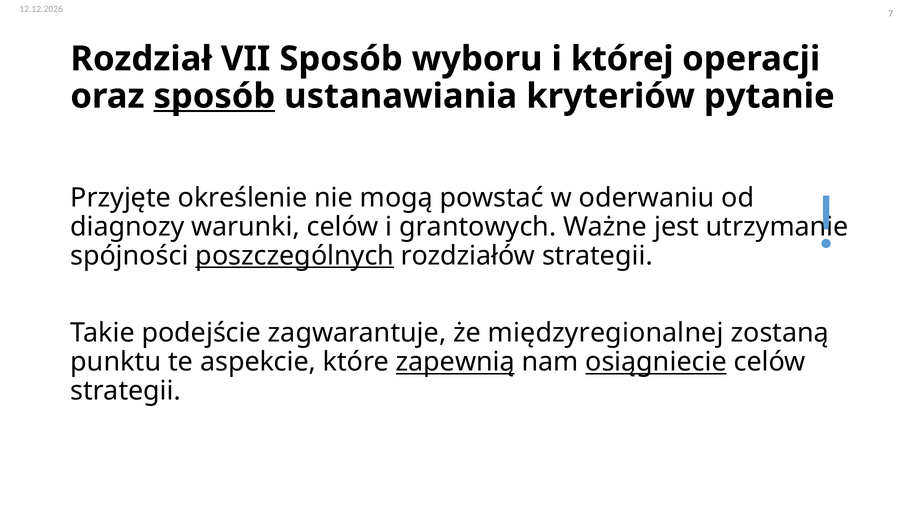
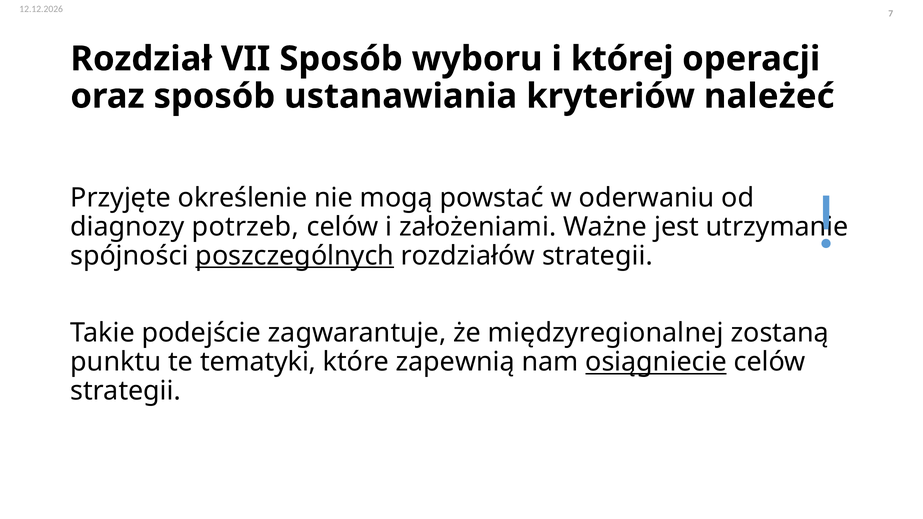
sposób underline: present -> none (214, 96)
pytanie: pytanie -> należeć (769, 96)
warunki: warunki -> potrzeb (245, 227)
grantowych: grantowych -> założeniami (478, 227)
aspekcie: aspekcie -> tematyki (258, 362)
zapewnią underline: present -> none (455, 362)
